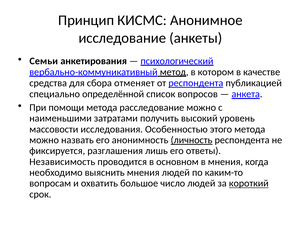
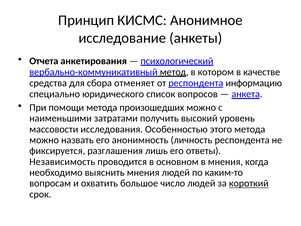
Семьи: Семьи -> Отчета (44, 61)
публикацией: публикацией -> информацию (254, 83)
определённой: определённой -> юридического (113, 94)
расследование: расследование -> произошедших (152, 107)
личность underline: present -> none (192, 140)
